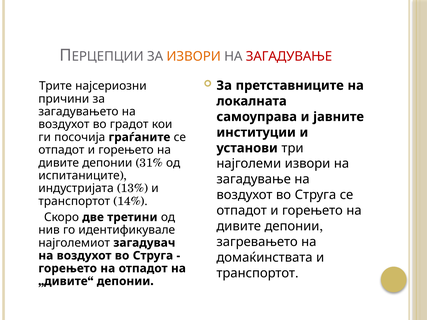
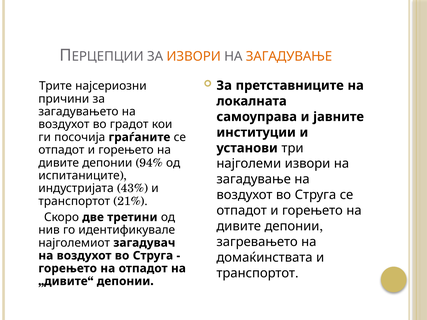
ЗАГАДУВАЊЕ colour: red -> orange (289, 56)
31%: 31% -> 94% (149, 163)
13%: 13% -> 43% (132, 189)
14%: 14% -> 21% (131, 201)
